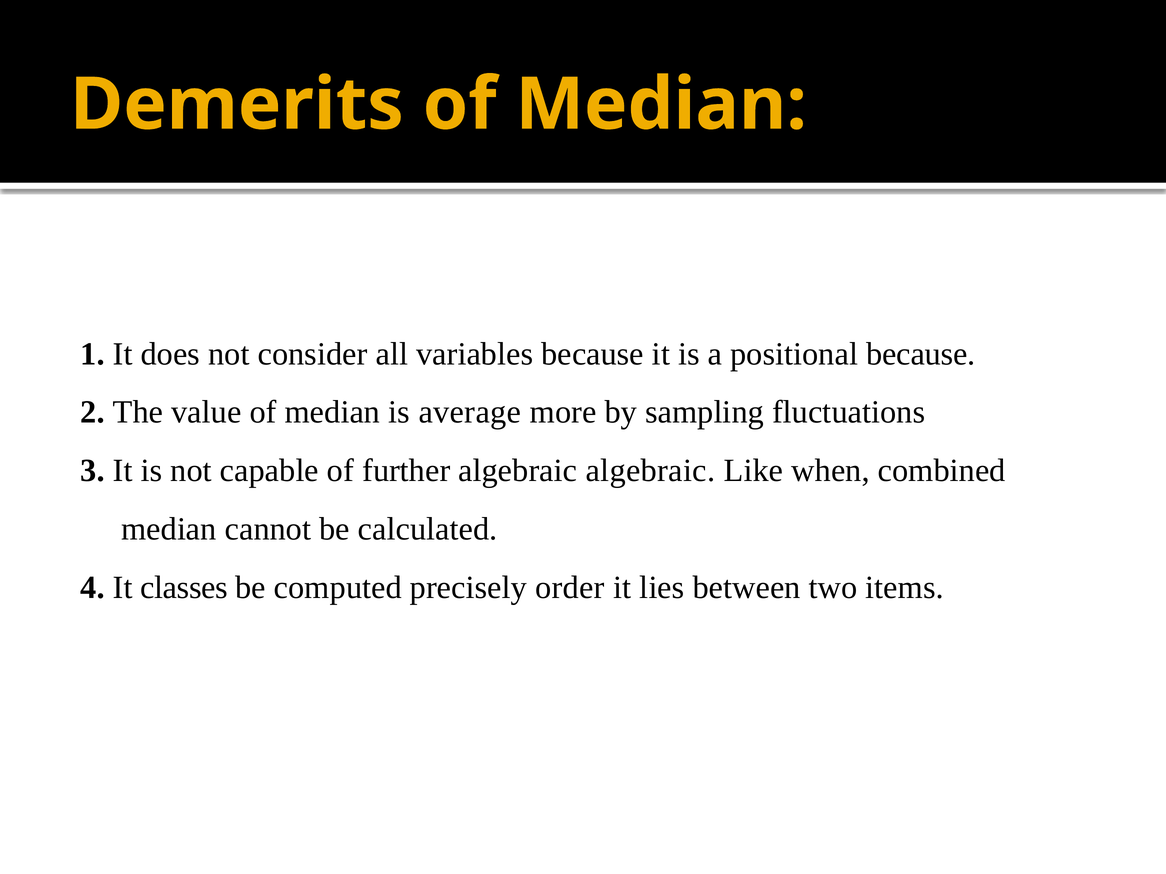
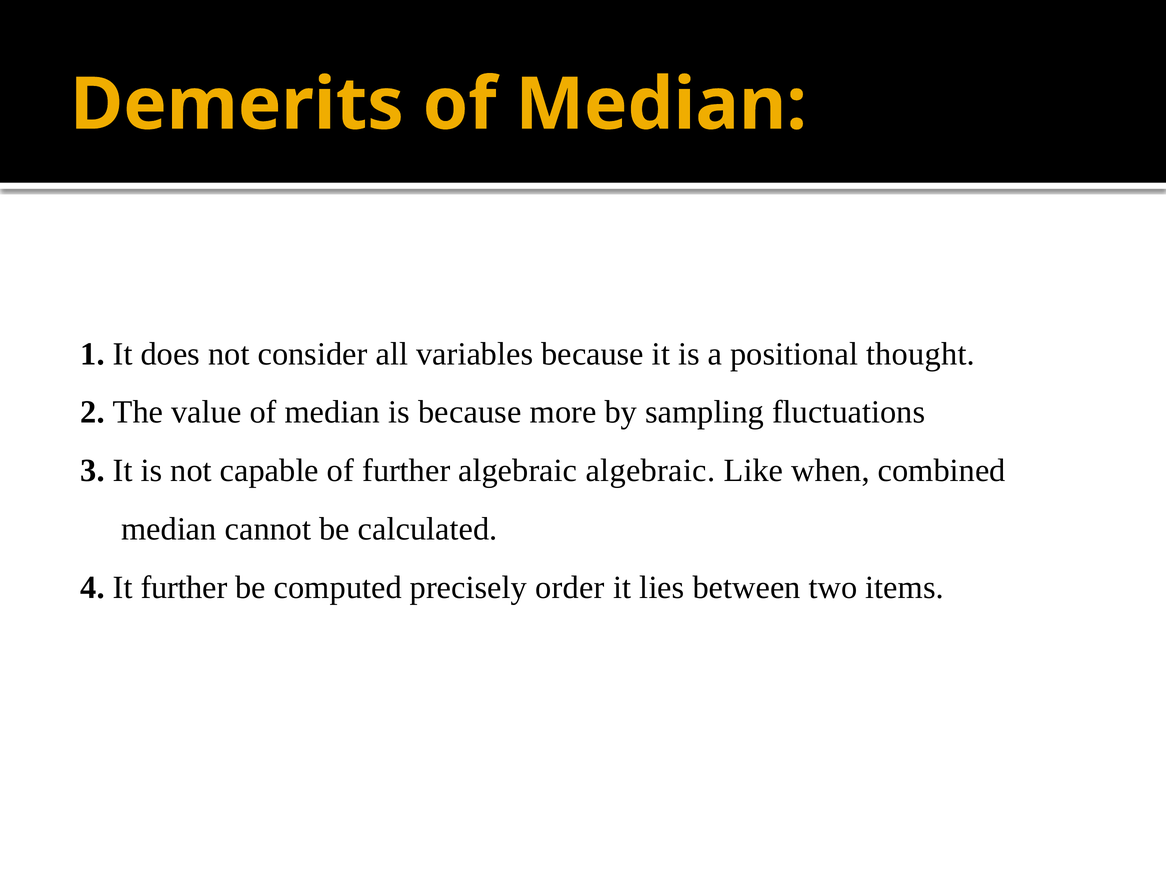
positional because: because -> thought (921, 354)
is average: average -> because (470, 413)
It classes: classes -> further (184, 588)
